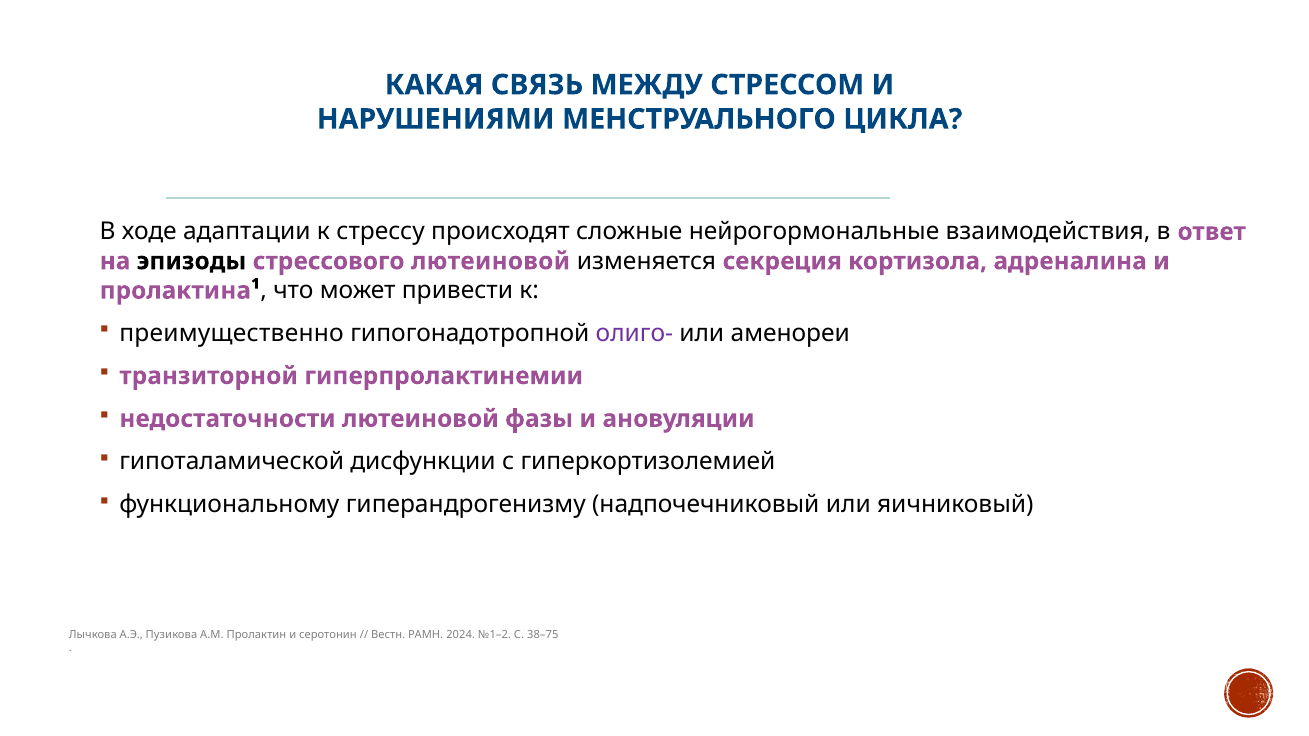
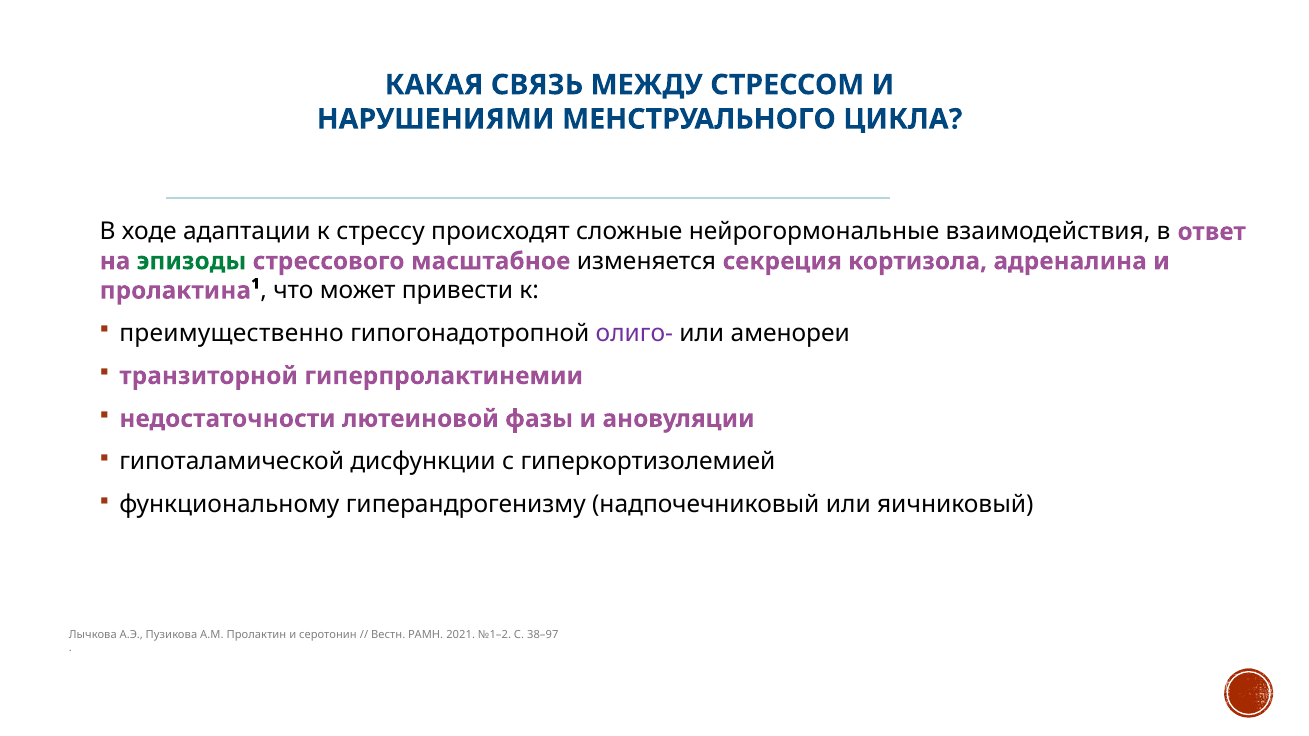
эпизоды colour: black -> green (191, 261)
стрессового лютеиновой: лютеиновой -> масштабное (491, 261)
2024: 2024 -> 2021 (461, 635)
38–75: 38–75 -> 38–97 (543, 635)
